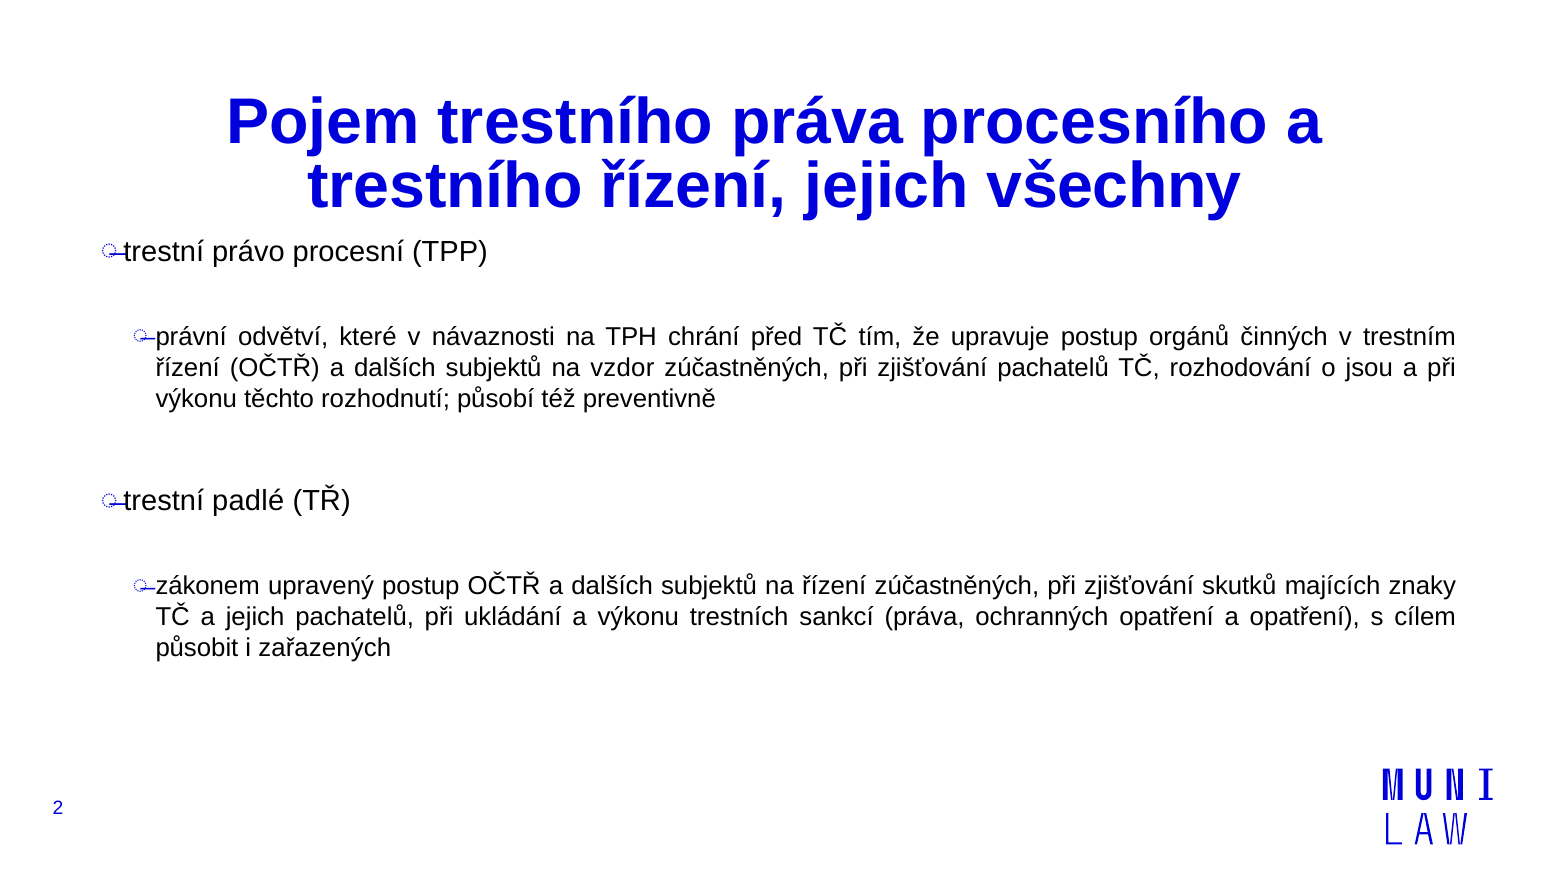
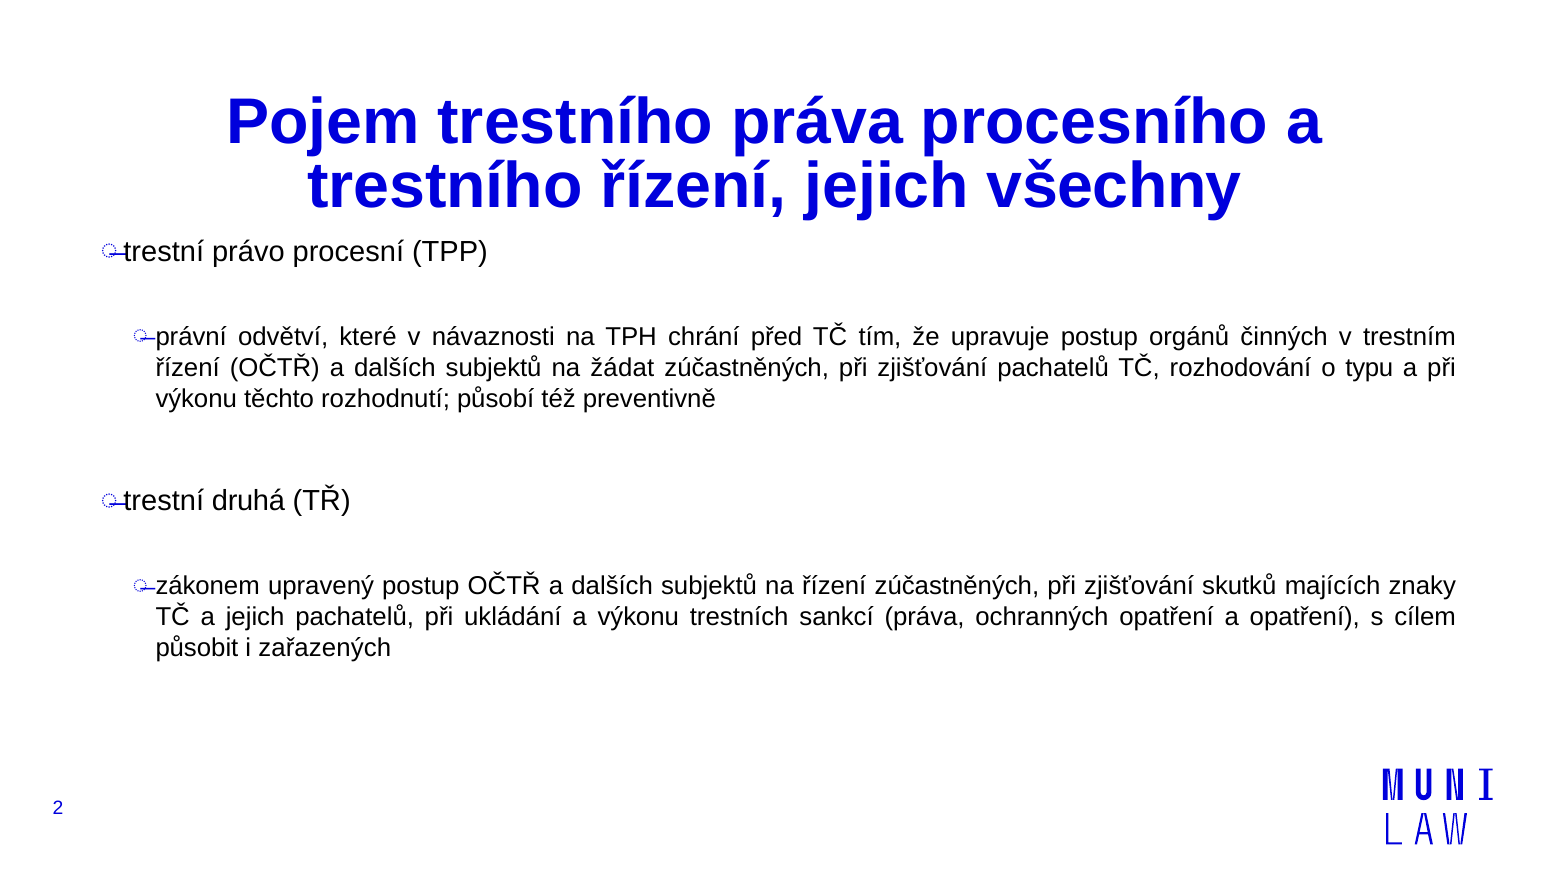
vzdor: vzdor -> žádat (622, 368)
jsou: jsou -> typu (1369, 368)
padlé: padlé -> druhá (248, 502)
